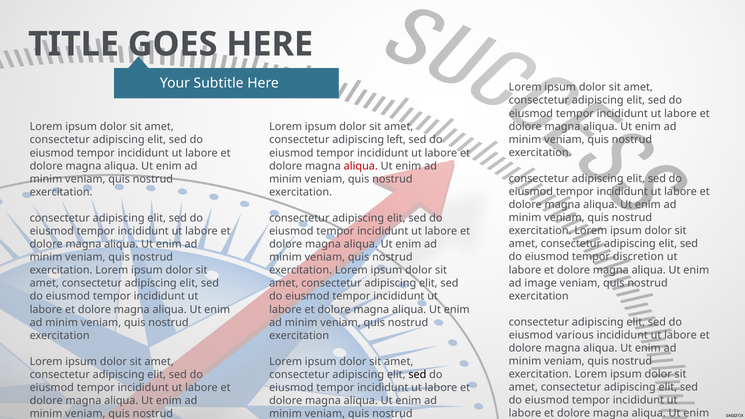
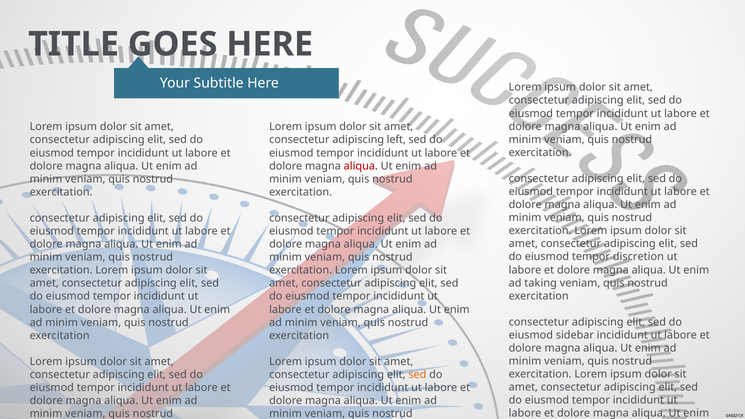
image: image -> taking (541, 283)
various: various -> sidebar (575, 335)
sed colour: black -> orange (417, 375)
